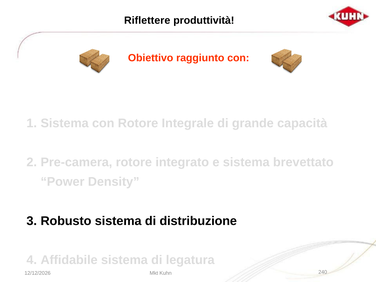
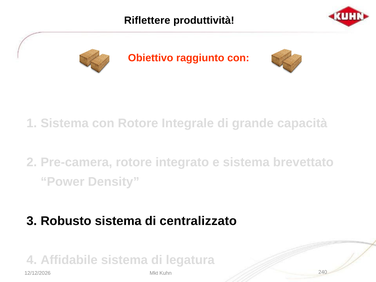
distribuzione: distribuzione -> centralizzato (198, 221)
